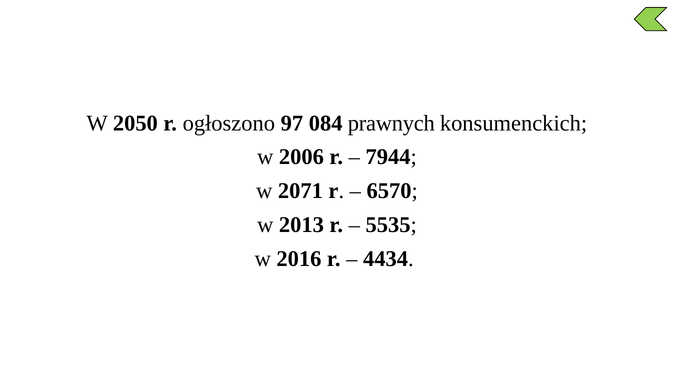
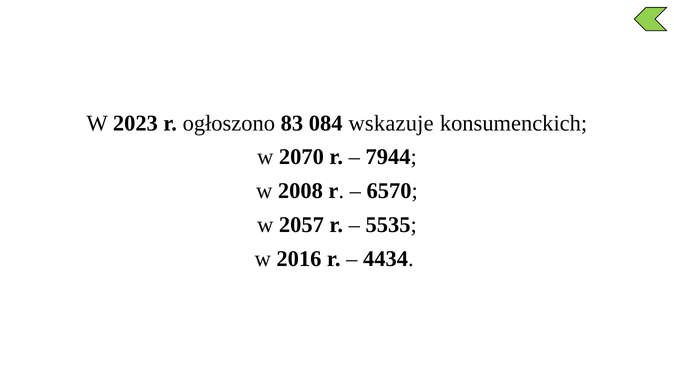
2050: 2050 -> 2023 (135, 123)
97: 97 -> 83 (292, 123)
prawnych: prawnych -> wskazuje (391, 123)
2006: 2006 -> 2070 (301, 157)
2071: 2071 -> 2008 (300, 191)
2013: 2013 -> 2057 (301, 225)
